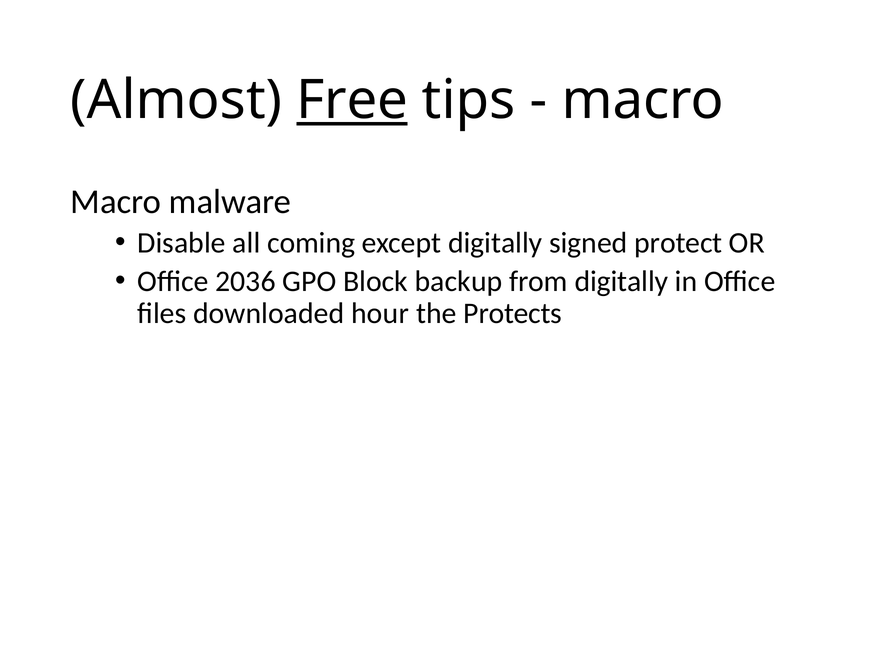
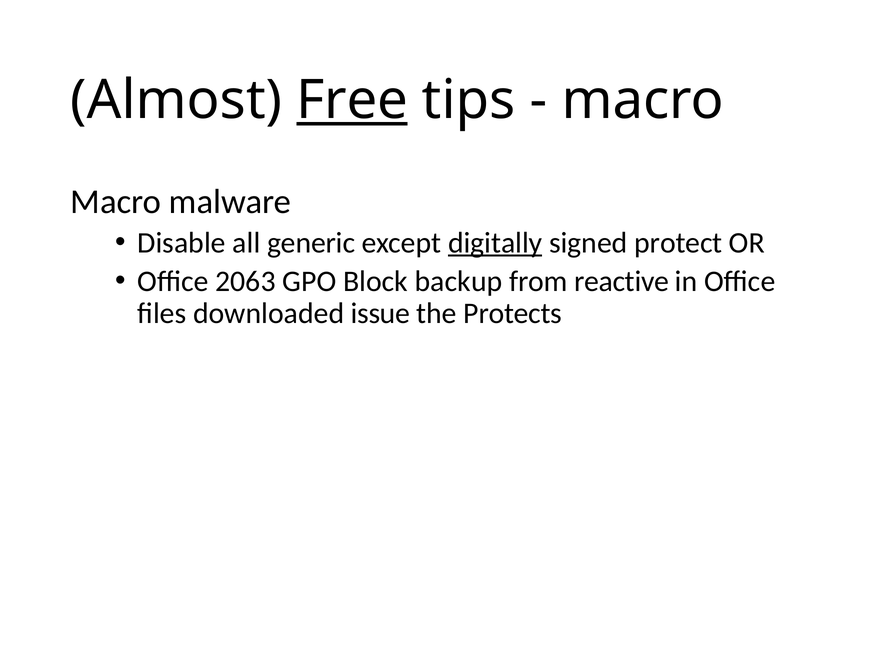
coming: coming -> generic (311, 243)
digitally underline: none -> present (495, 243)
2036: 2036 -> 2063 (245, 281)
from digitally: digitally -> reactive (622, 281)
hour: hour -> issue (380, 313)
